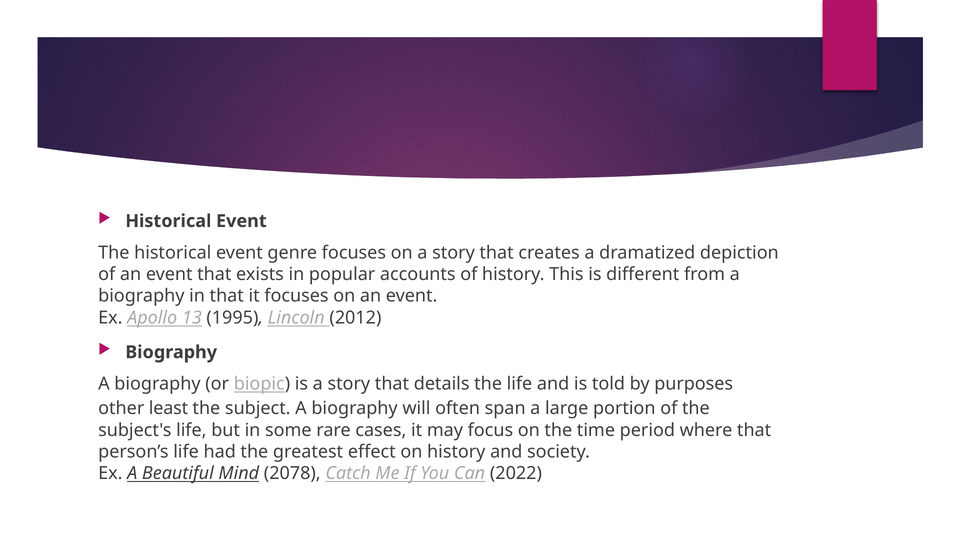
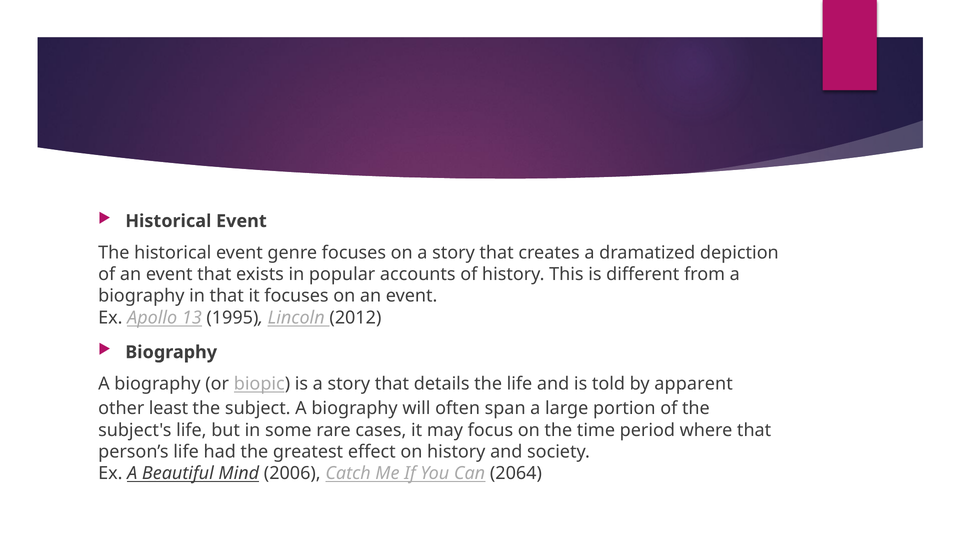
purposes: purposes -> apparent (694, 384)
2078: 2078 -> 2006 (292, 473)
2022: 2022 -> 2064 (516, 473)
